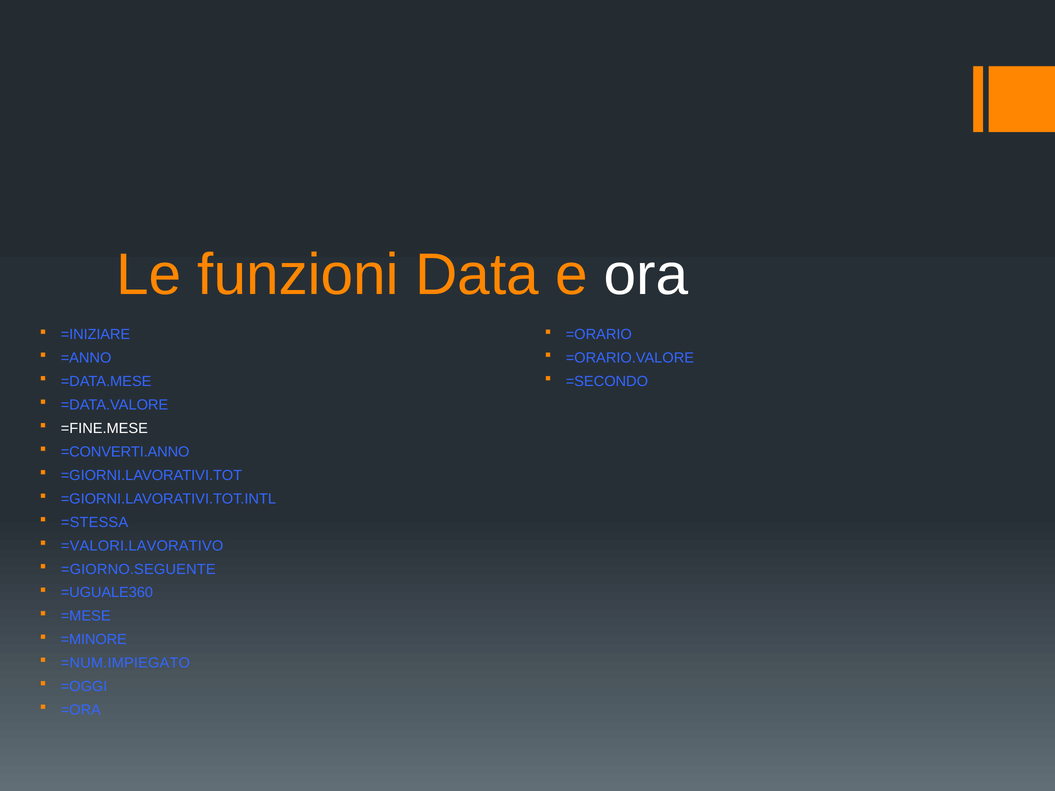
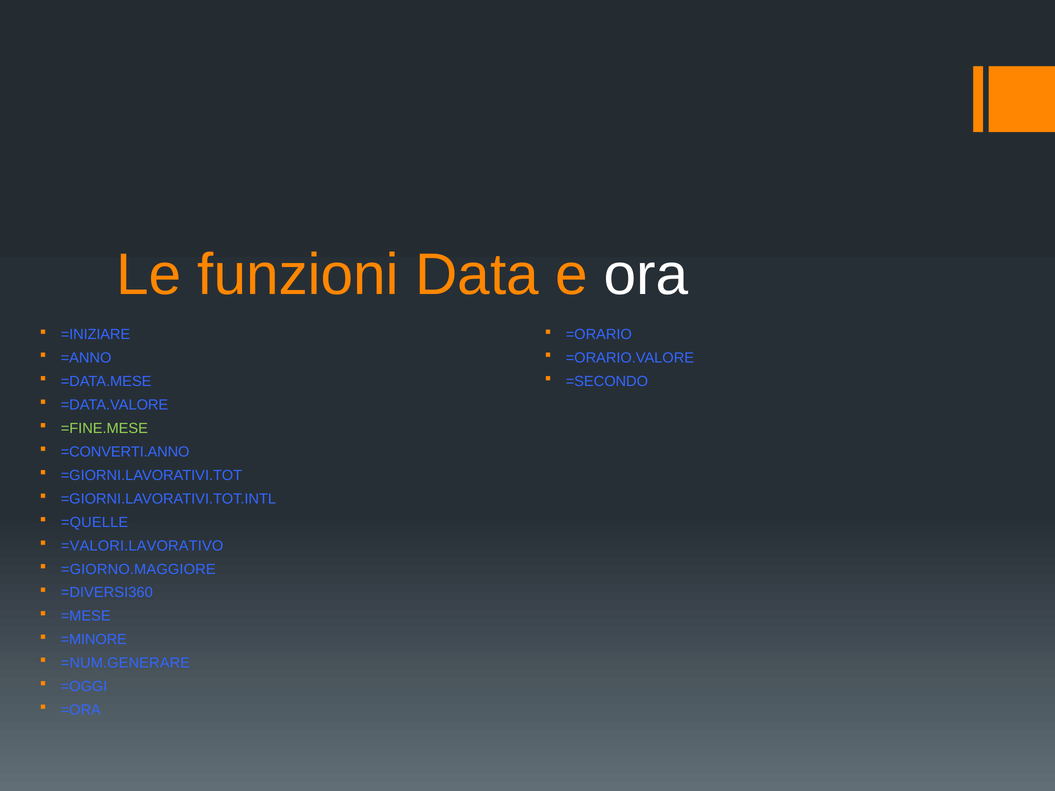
=FINE.MESE colour: white -> light green (104, 429)
=STESSA: =STESSA -> =QUELLE (95, 522)
=GIORNO.SEGUENTE: =GIORNO.SEGUENTE -> =GIORNO.MAGGIORE (138, 569)
=UGUALE360: =UGUALE360 -> =DIVERSI360 (107, 593)
=NUM.IMPIEGATO: =NUM.IMPIEGATO -> =NUM.GENERARE (125, 663)
